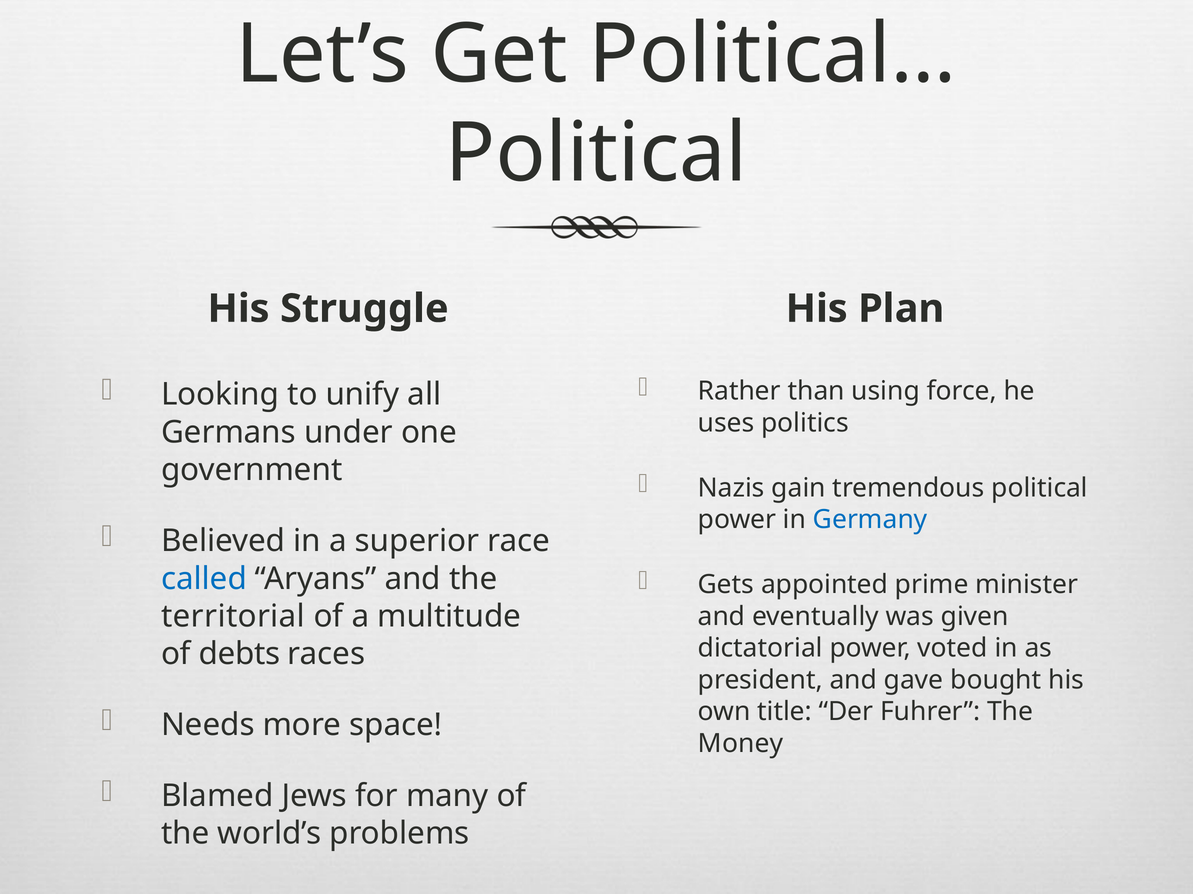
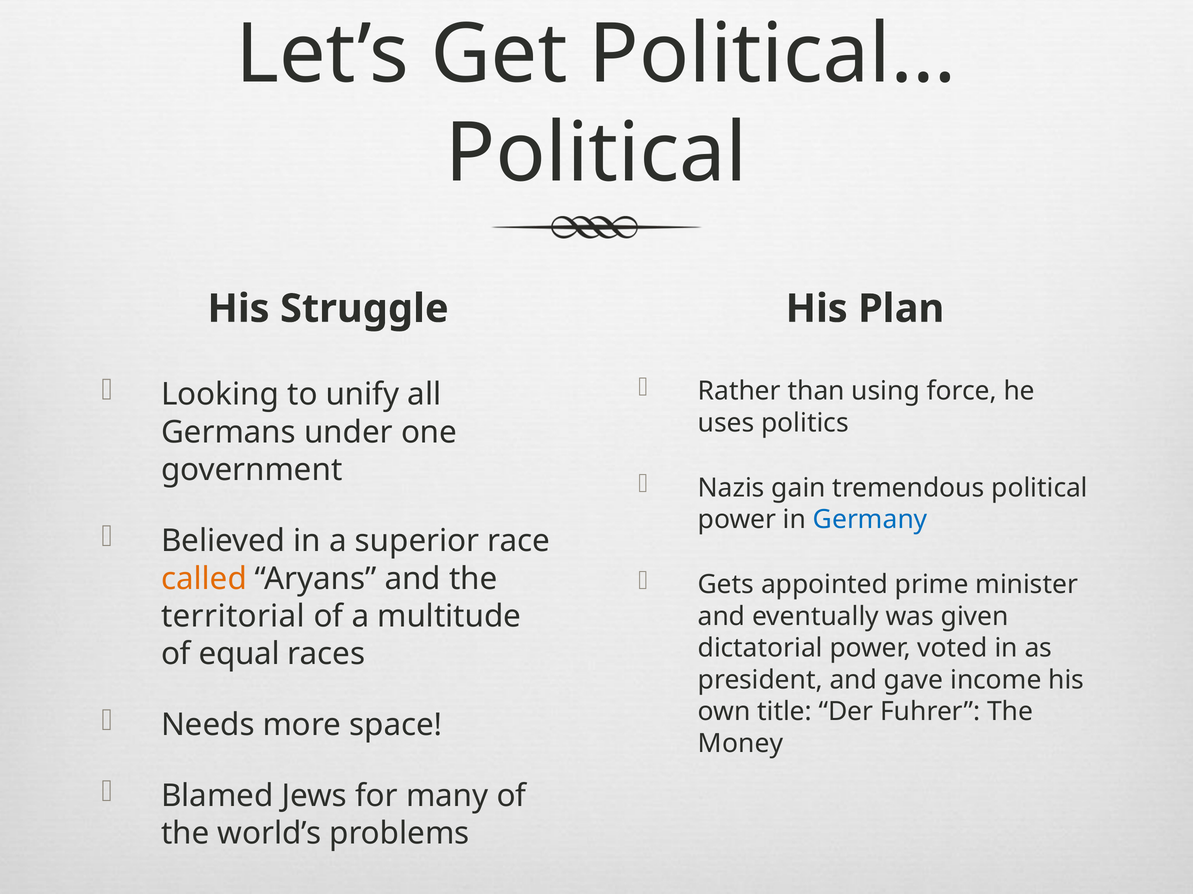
called colour: blue -> orange (204, 579)
debts: debts -> equal (239, 655)
bought: bought -> income (996, 680)
